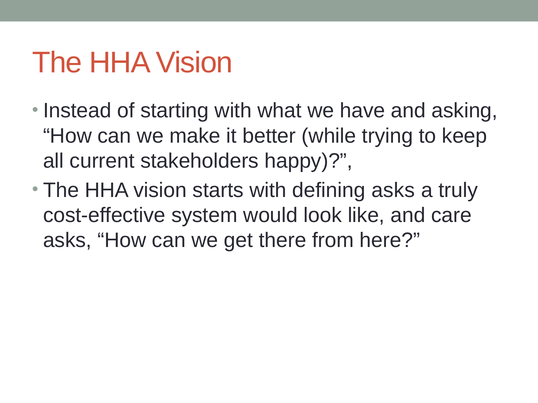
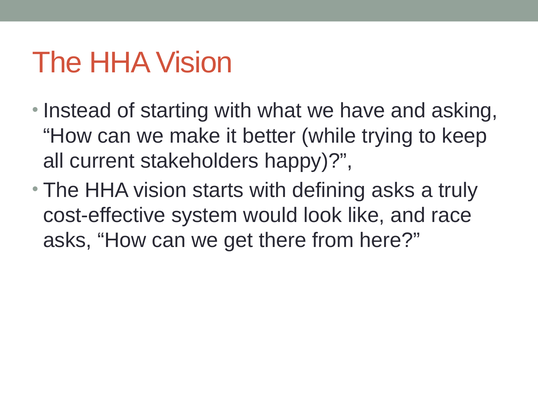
care: care -> race (452, 216)
